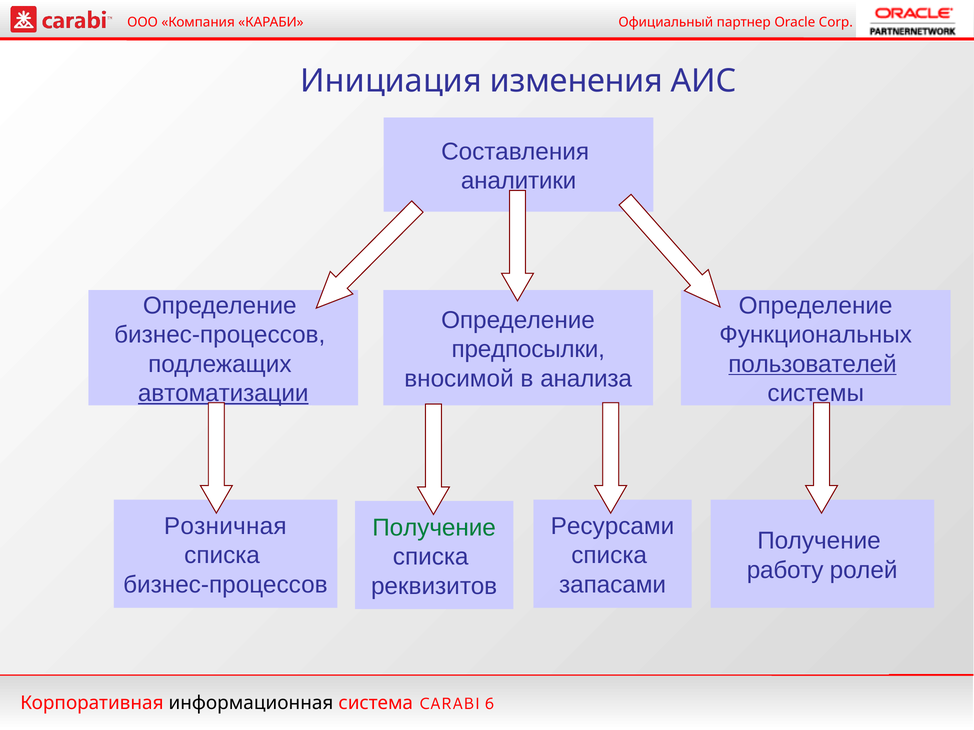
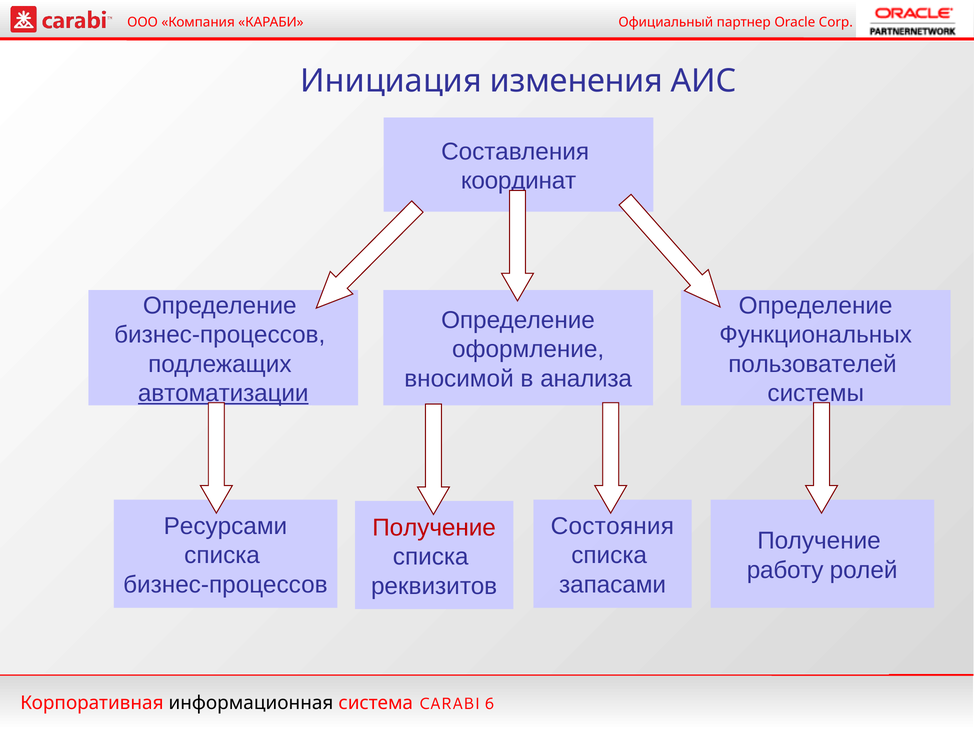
аналитики: аналитики -> координат (519, 181)
предпосылки: предпосылки -> оформление (528, 350)
пользователей underline: present -> none (812, 364)
Розничная: Розничная -> Ресурсами (225, 527)
Ресурсами: Ресурсами -> Состояния (612, 527)
Получение colour: green -> red (434, 528)
